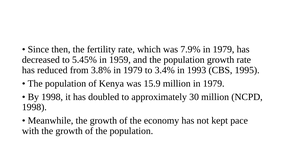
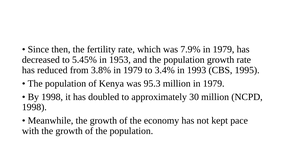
1959: 1959 -> 1953 (120, 60)
15.9: 15.9 -> 95.3 (152, 83)
